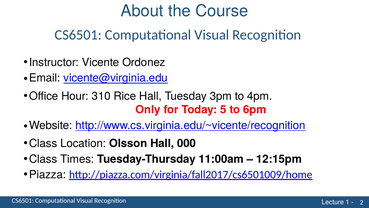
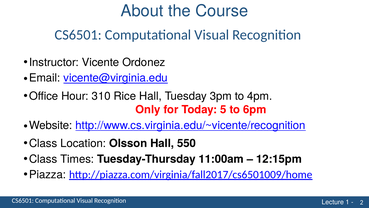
000: 000 -> 550 (187, 143)
